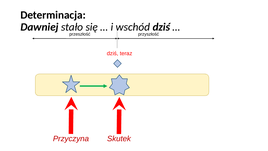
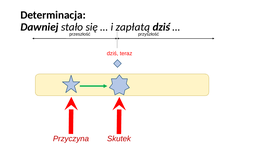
wschód: wschód -> zapłatą (133, 27)
